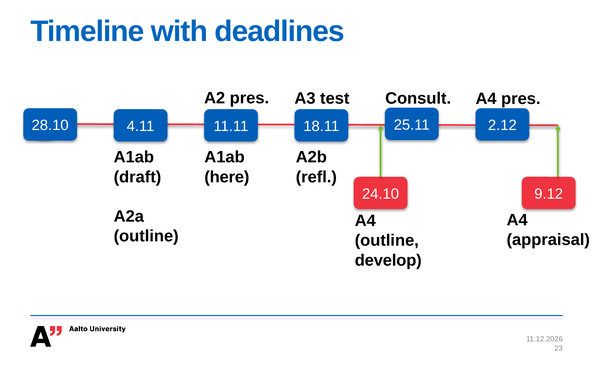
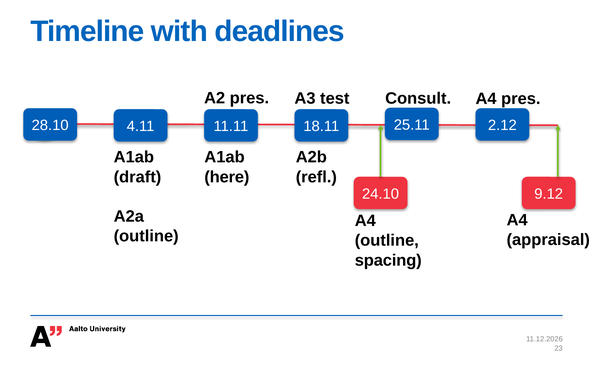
develop: develop -> spacing (388, 261)
